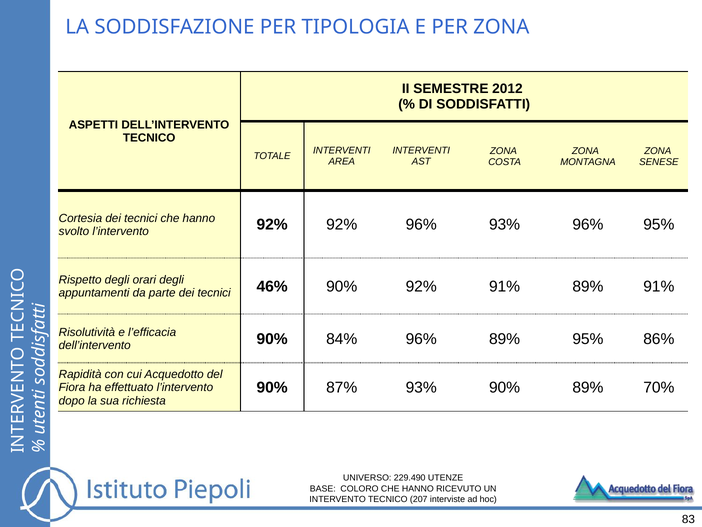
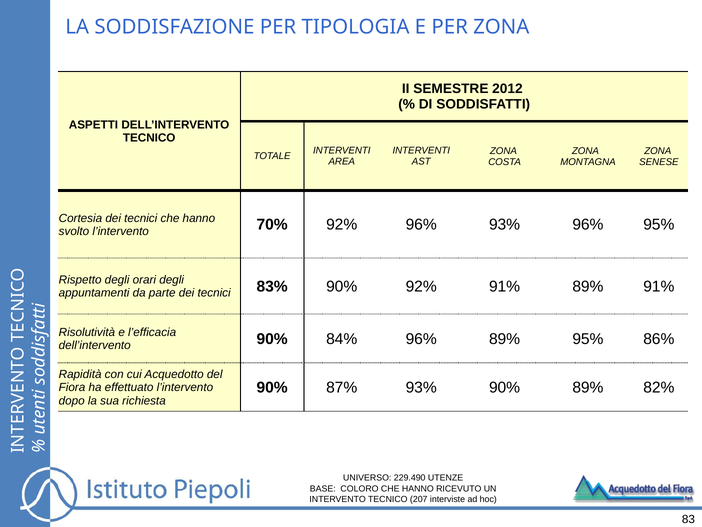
l’intervento 92%: 92% -> 70% (272, 225)
46%: 46% -> 83% (272, 286)
70%: 70% -> 82% (659, 387)
